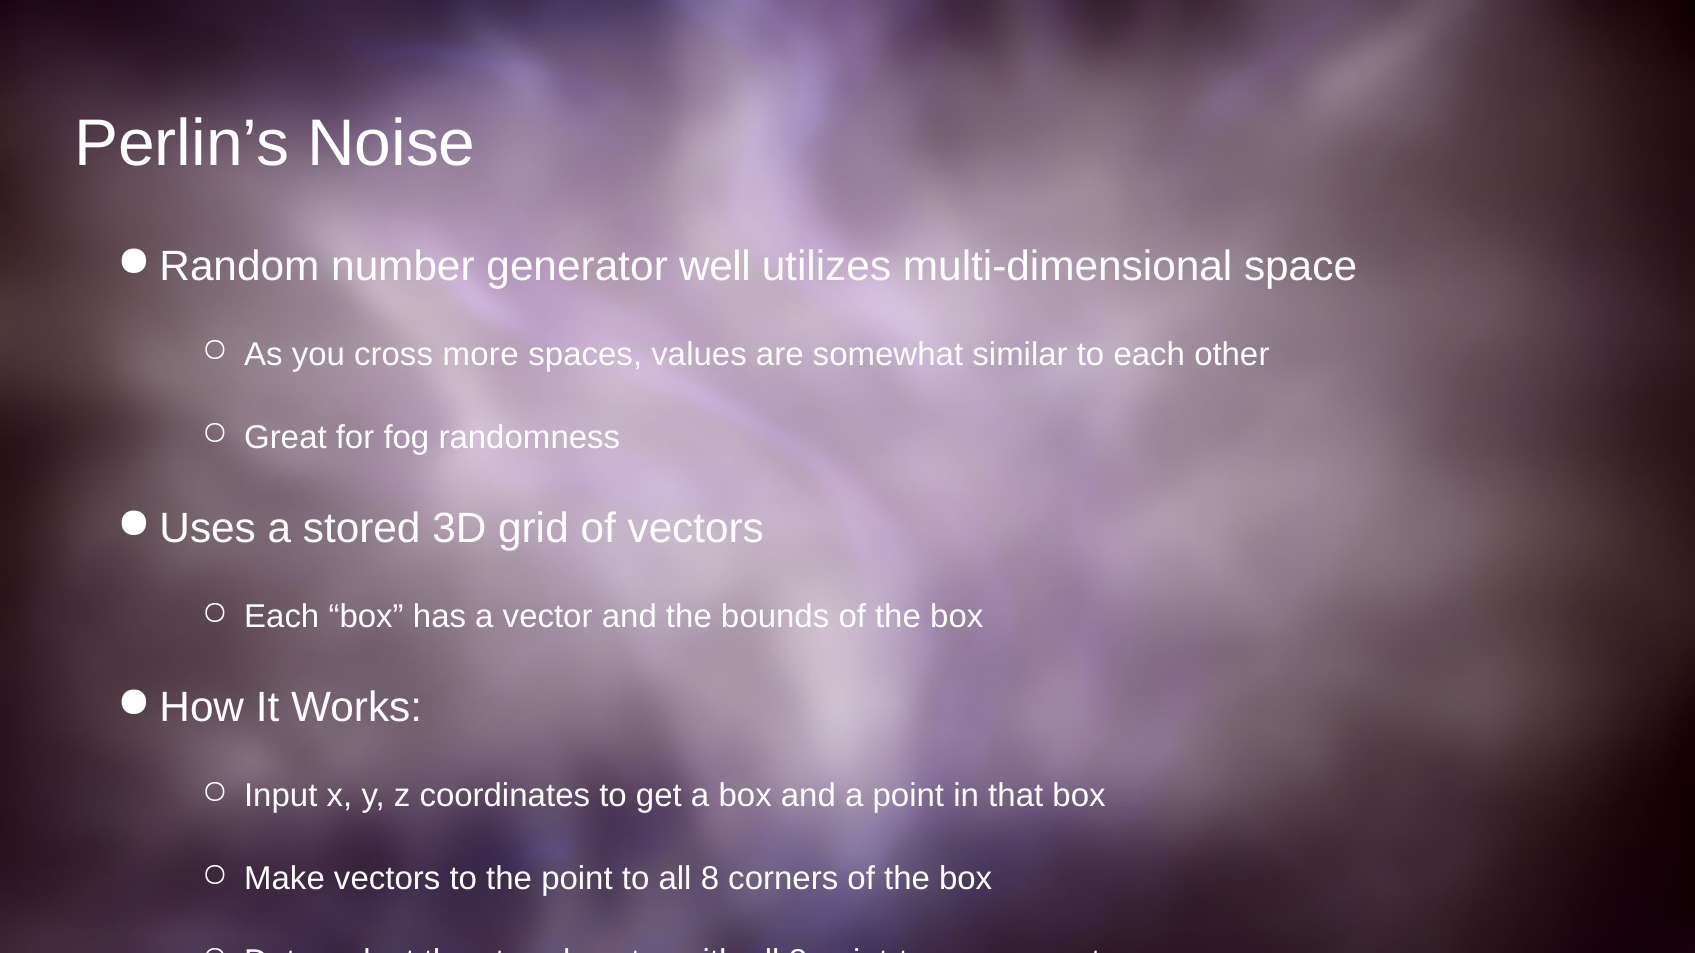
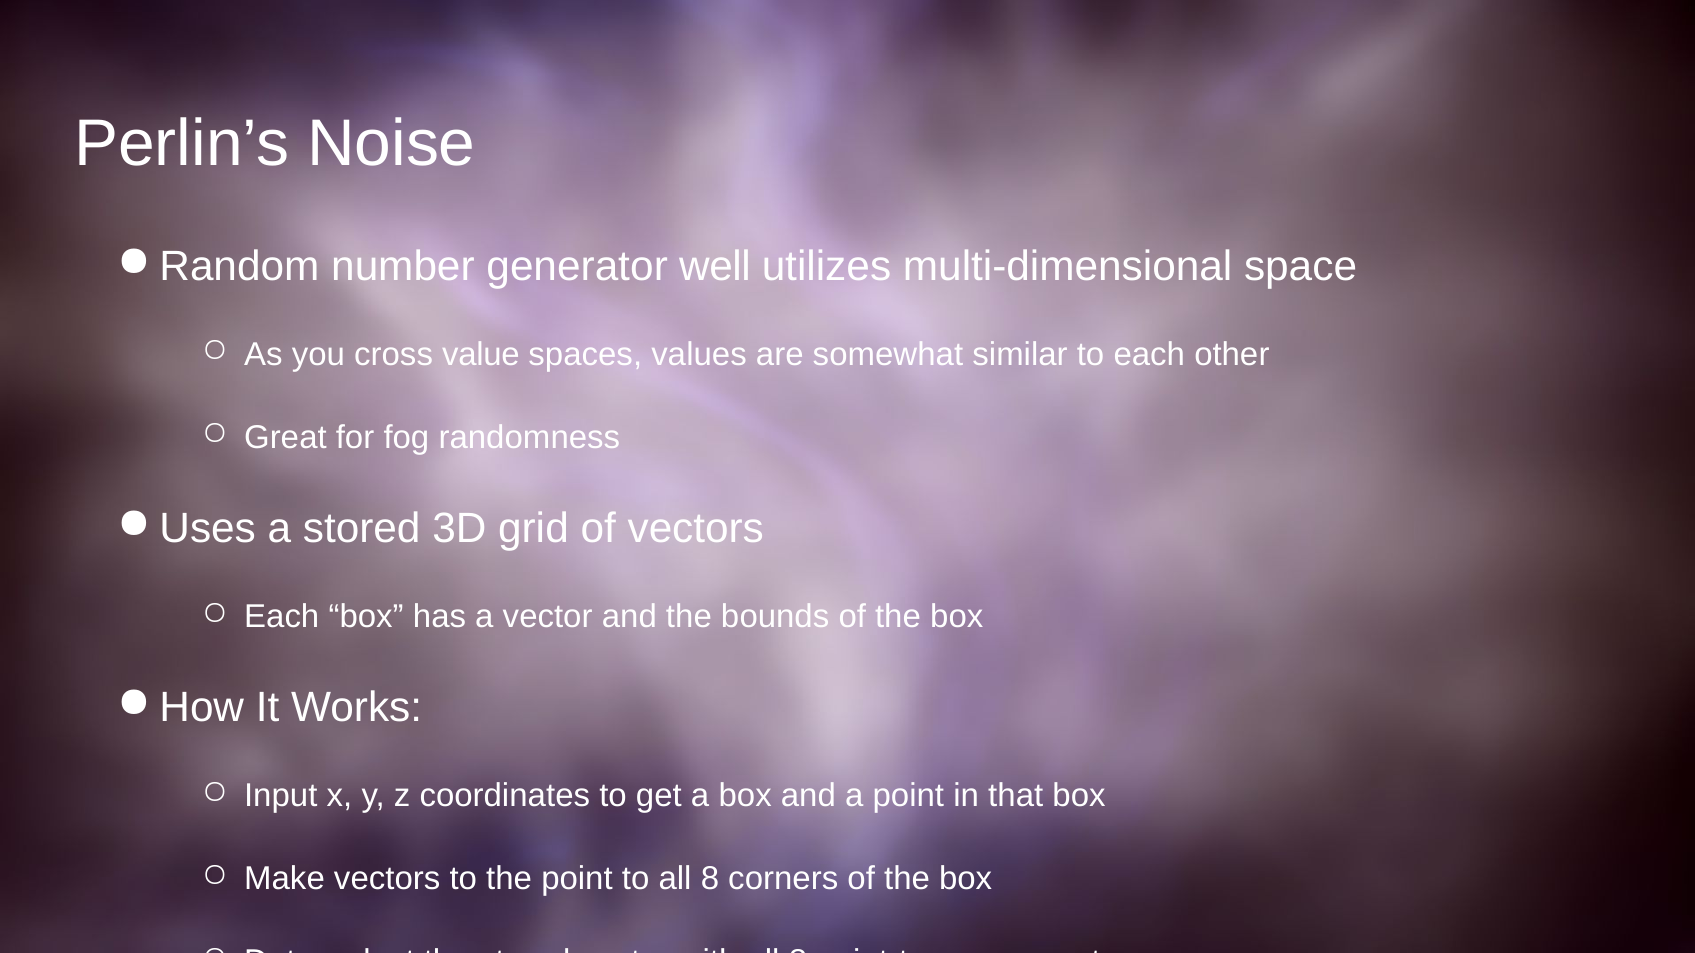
more: more -> value (481, 355)
